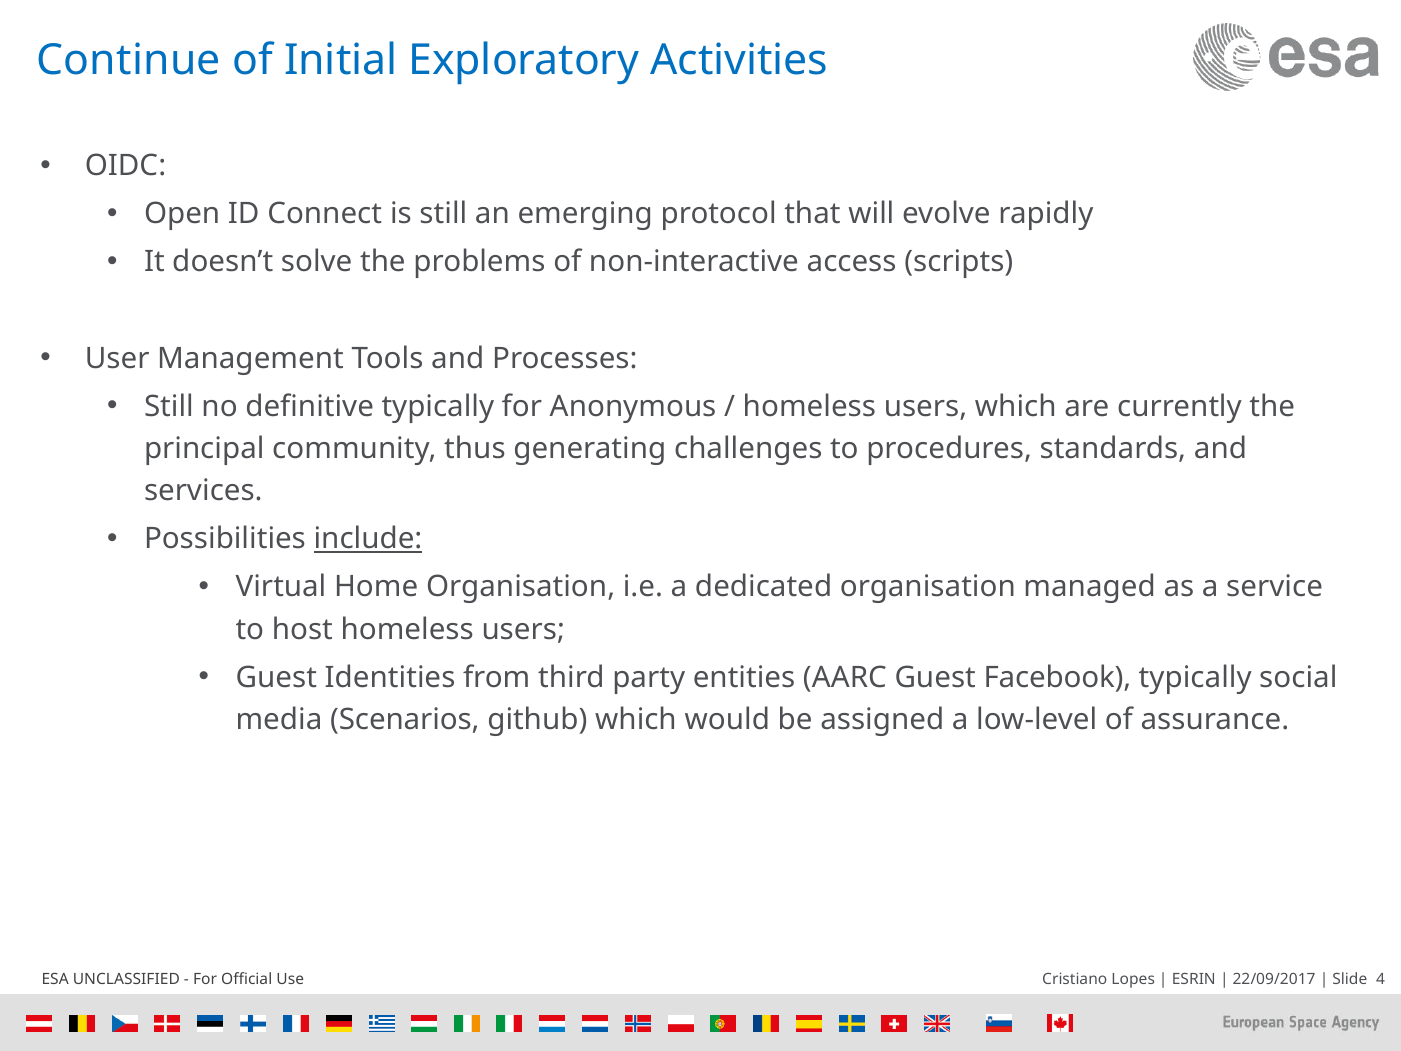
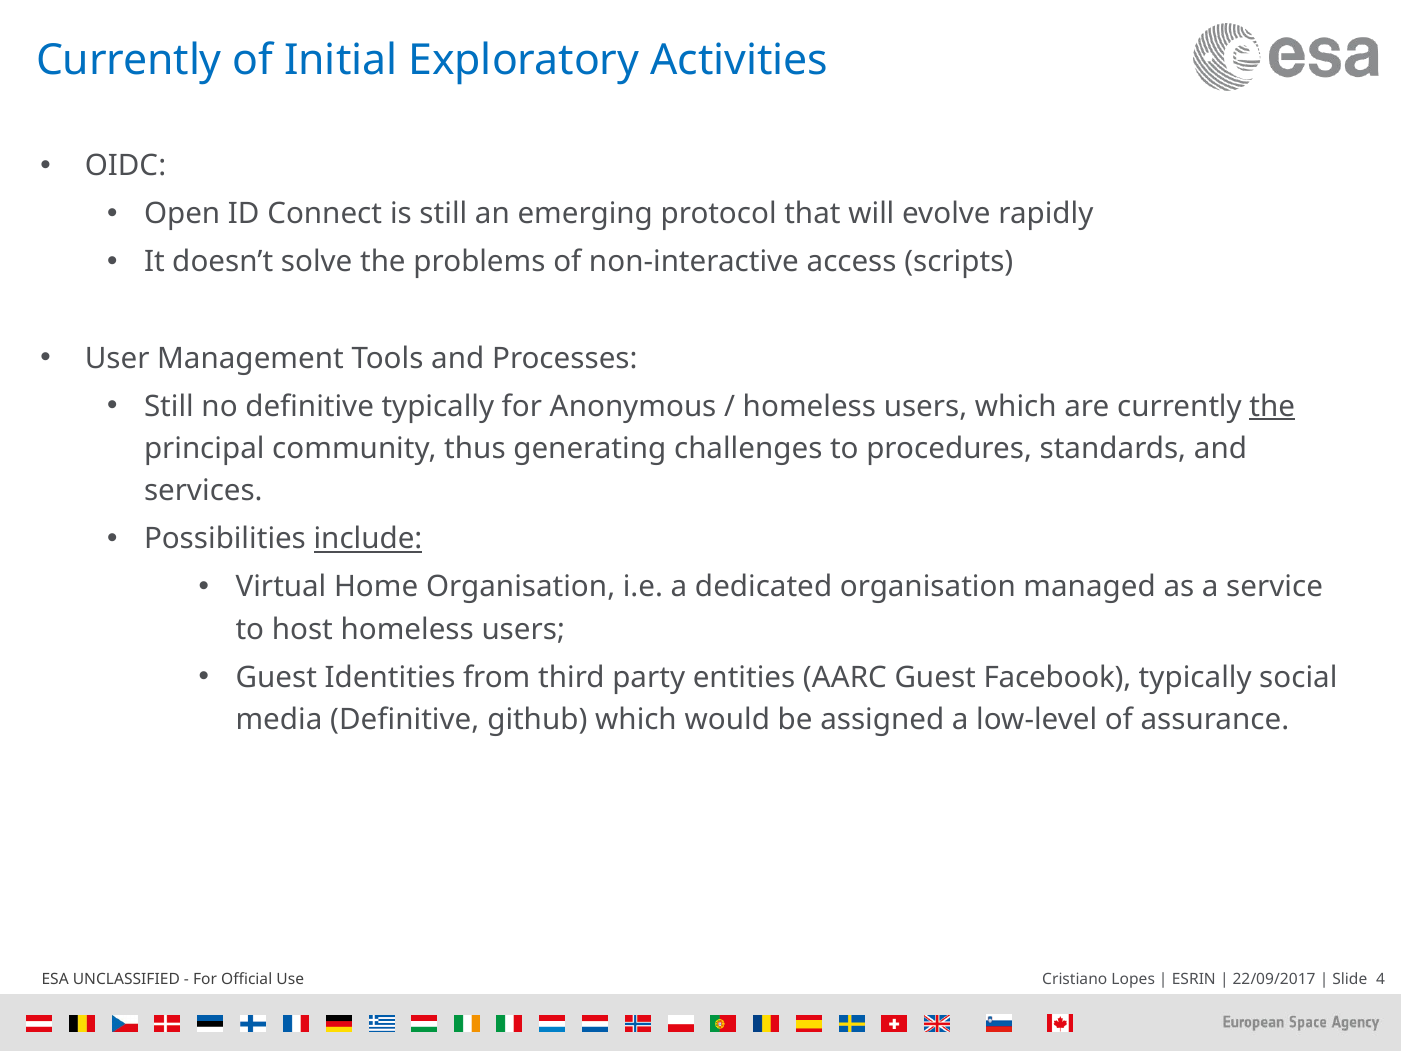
Continue: Continue -> Currently (129, 61)
the underline: none -> present (1272, 406)
media Scenarios: Scenarios -> Definitive (405, 719)
